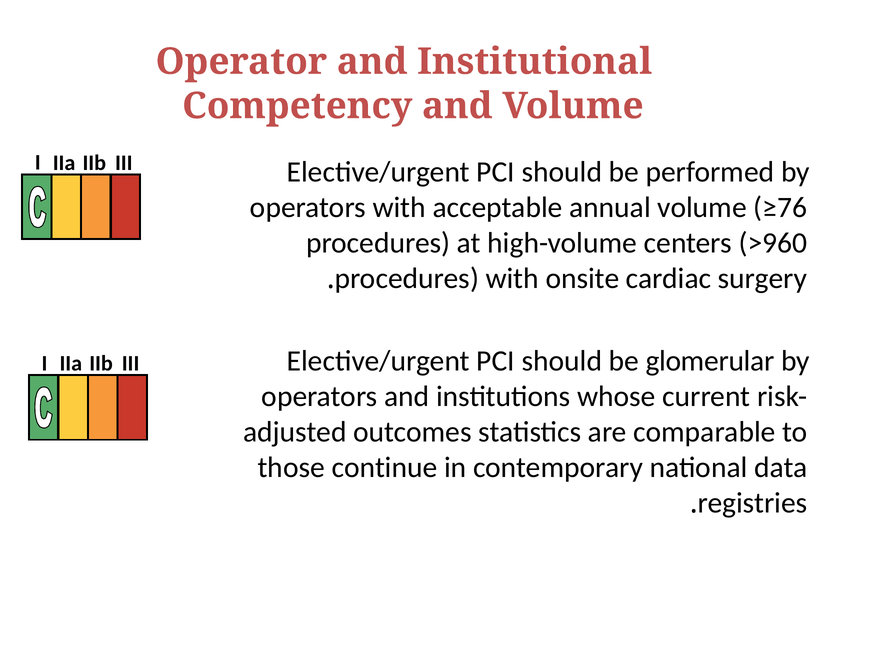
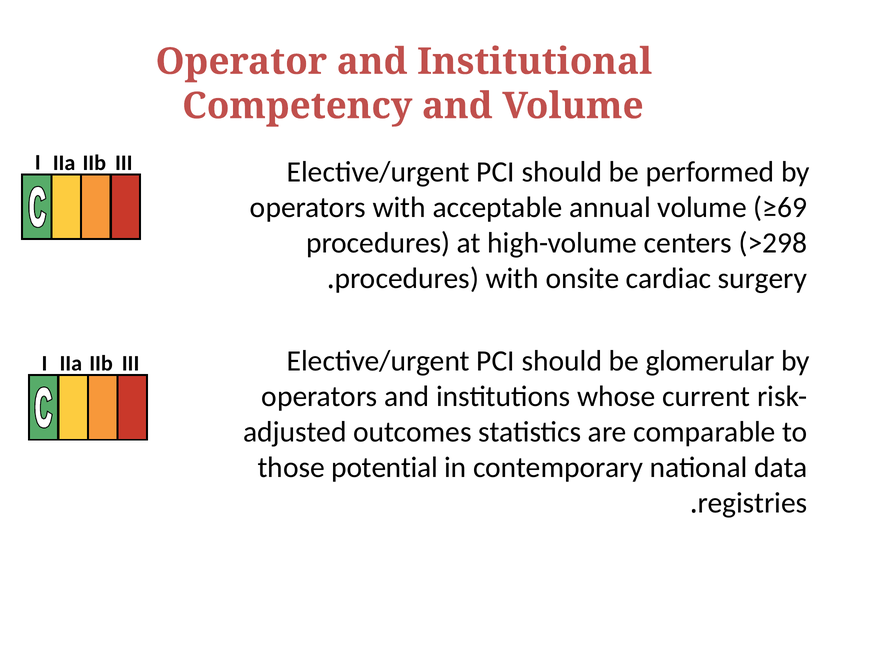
≥76: ≥76 -> ≥69 (780, 208)
>960: >960 -> >298 (773, 243)
continue: continue -> potential (385, 468)
